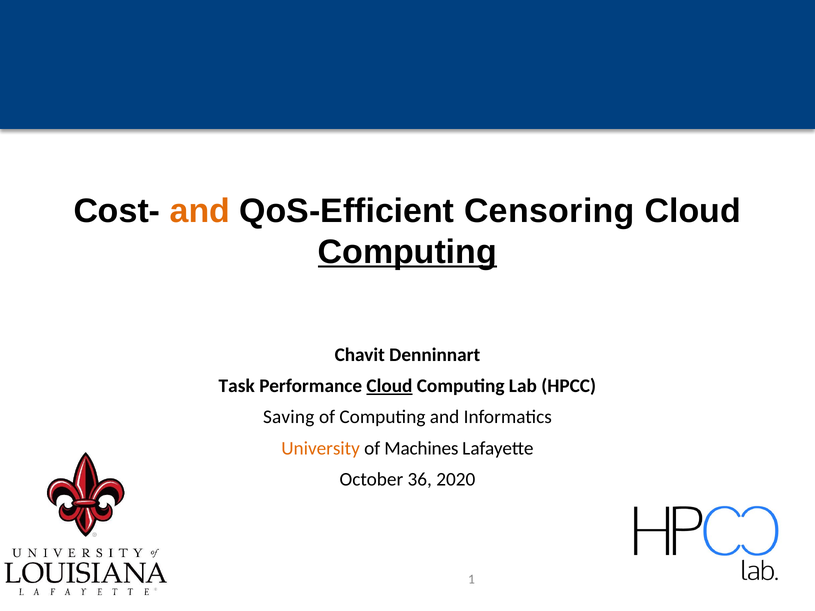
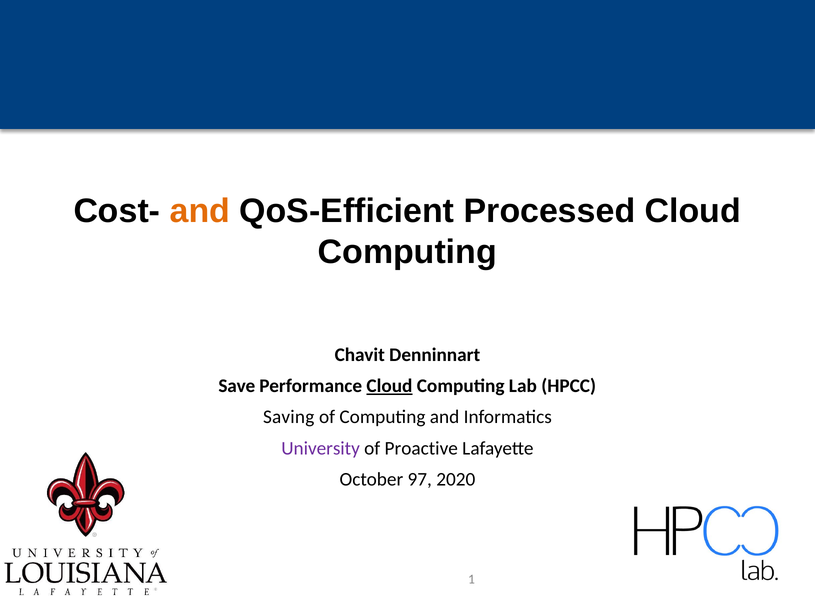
Censoring: Censoring -> Processed (549, 211)
Computing underline: present -> none (407, 252)
Task: Task -> Save (237, 386)
University colour: orange -> purple (321, 449)
Machines: Machines -> Proactive (421, 449)
36: 36 -> 97 (420, 480)
